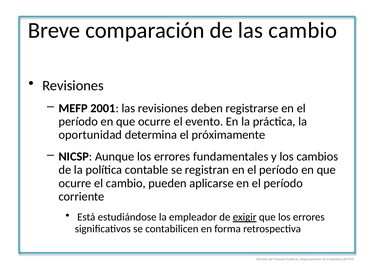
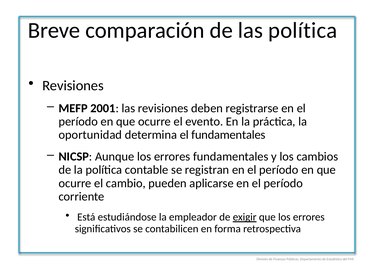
las cambio: cambio -> política (303, 30)
el próximamente: próximamente -> fundamentales (228, 135)
